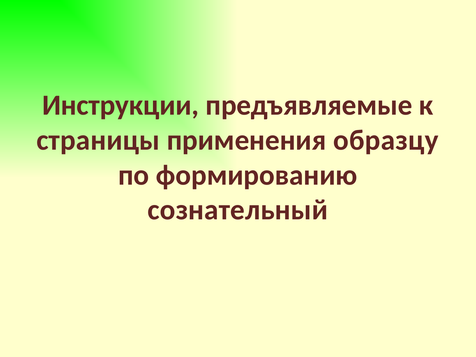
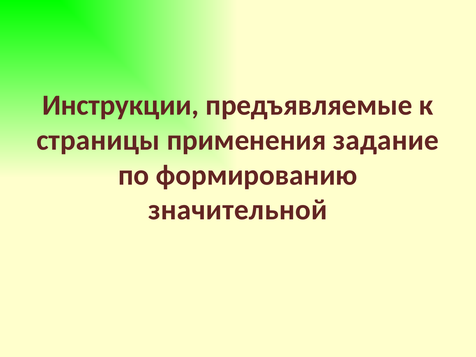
образцу: образцу -> задание (386, 140)
сознательный: сознательный -> значительной (238, 210)
